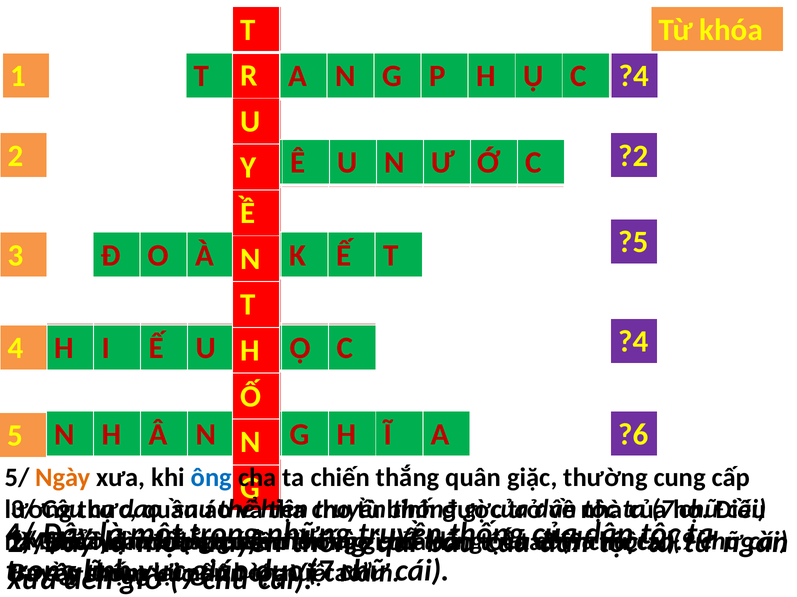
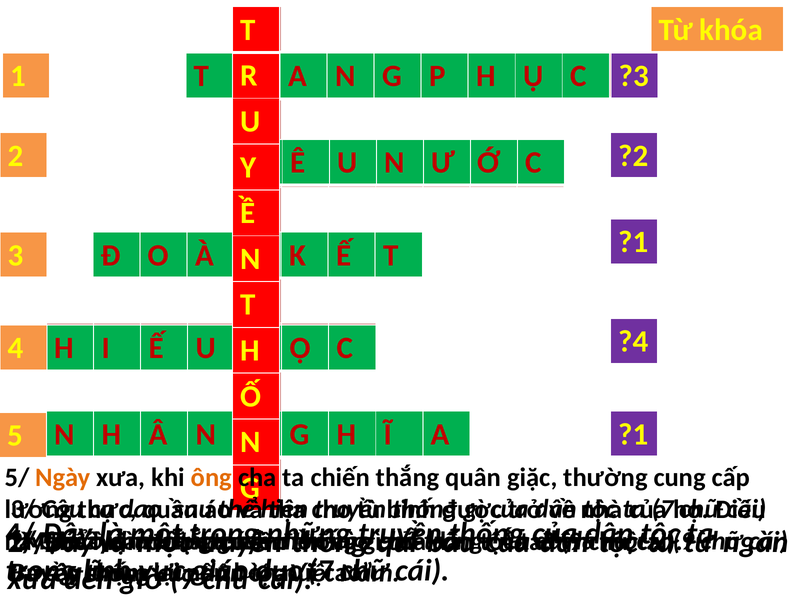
?4: ?4 -> ?3 (634, 76)
?5: ?5 -> ?1 (633, 242)
?6: ?6 -> ?1 (633, 435)
ông colour: blue -> orange (211, 478)
